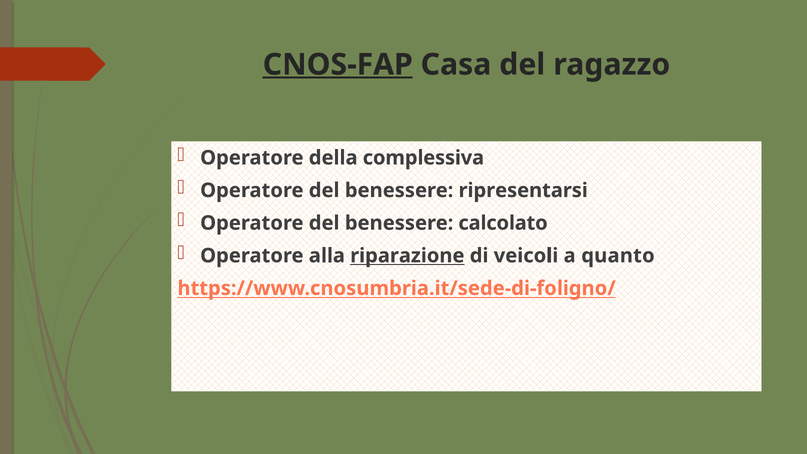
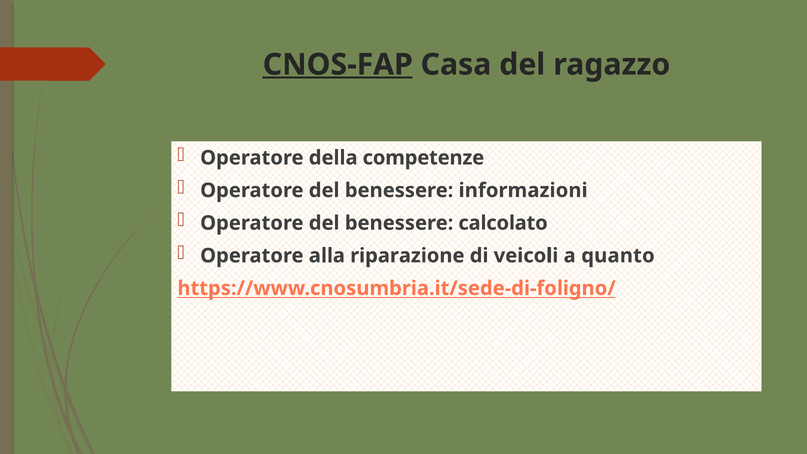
complessiva: complessiva -> competenze (423, 158)
ripresentarsi: ripresentarsi -> informazioni (523, 190)
riparazione underline: present -> none (407, 256)
